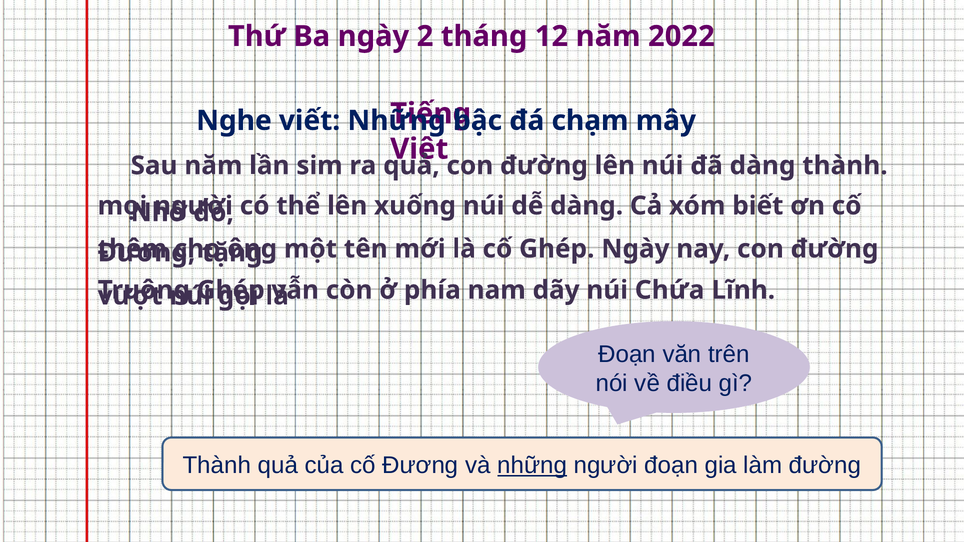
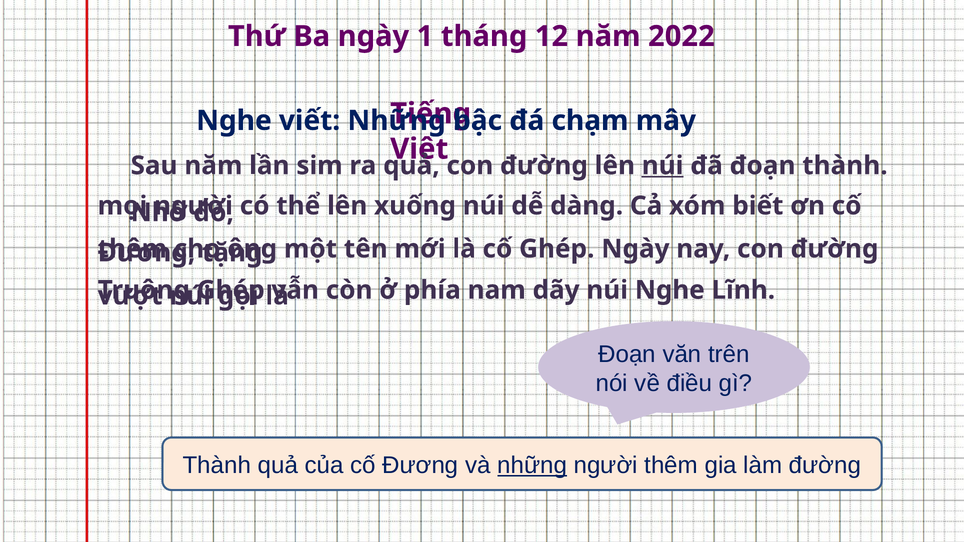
2: 2 -> 1 (425, 36)
núi underline: none -> present (663, 166)
đã dàng: dàng -> đoạn (763, 166)
núi Chứa: Chứa -> Nghe (670, 290)
người đoạn: đoạn -> thêm (671, 466)
